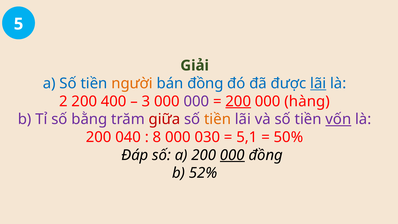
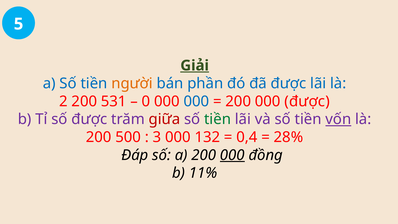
Giải underline: none -> present (195, 65)
bán đồng: đồng -> phần (205, 83)
lãi underline: present -> none (318, 83)
400: 400 -> 531 (114, 101)
3: 3 -> 0 (146, 101)
000 colour: purple -> blue (196, 101)
200 underline: present -> none (238, 101)
000 hàng: hàng -> được (307, 101)
số bằng: bằng -> được (89, 119)
tiền colour: orange -> green (218, 119)
040: 040 -> 500 (128, 137)
8: 8 -> 3 (157, 137)
030: 030 -> 132 (207, 137)
5,1: 5,1 -> 0,4 (247, 137)
50%: 50% -> 28% (288, 137)
52%: 52% -> 11% (203, 173)
